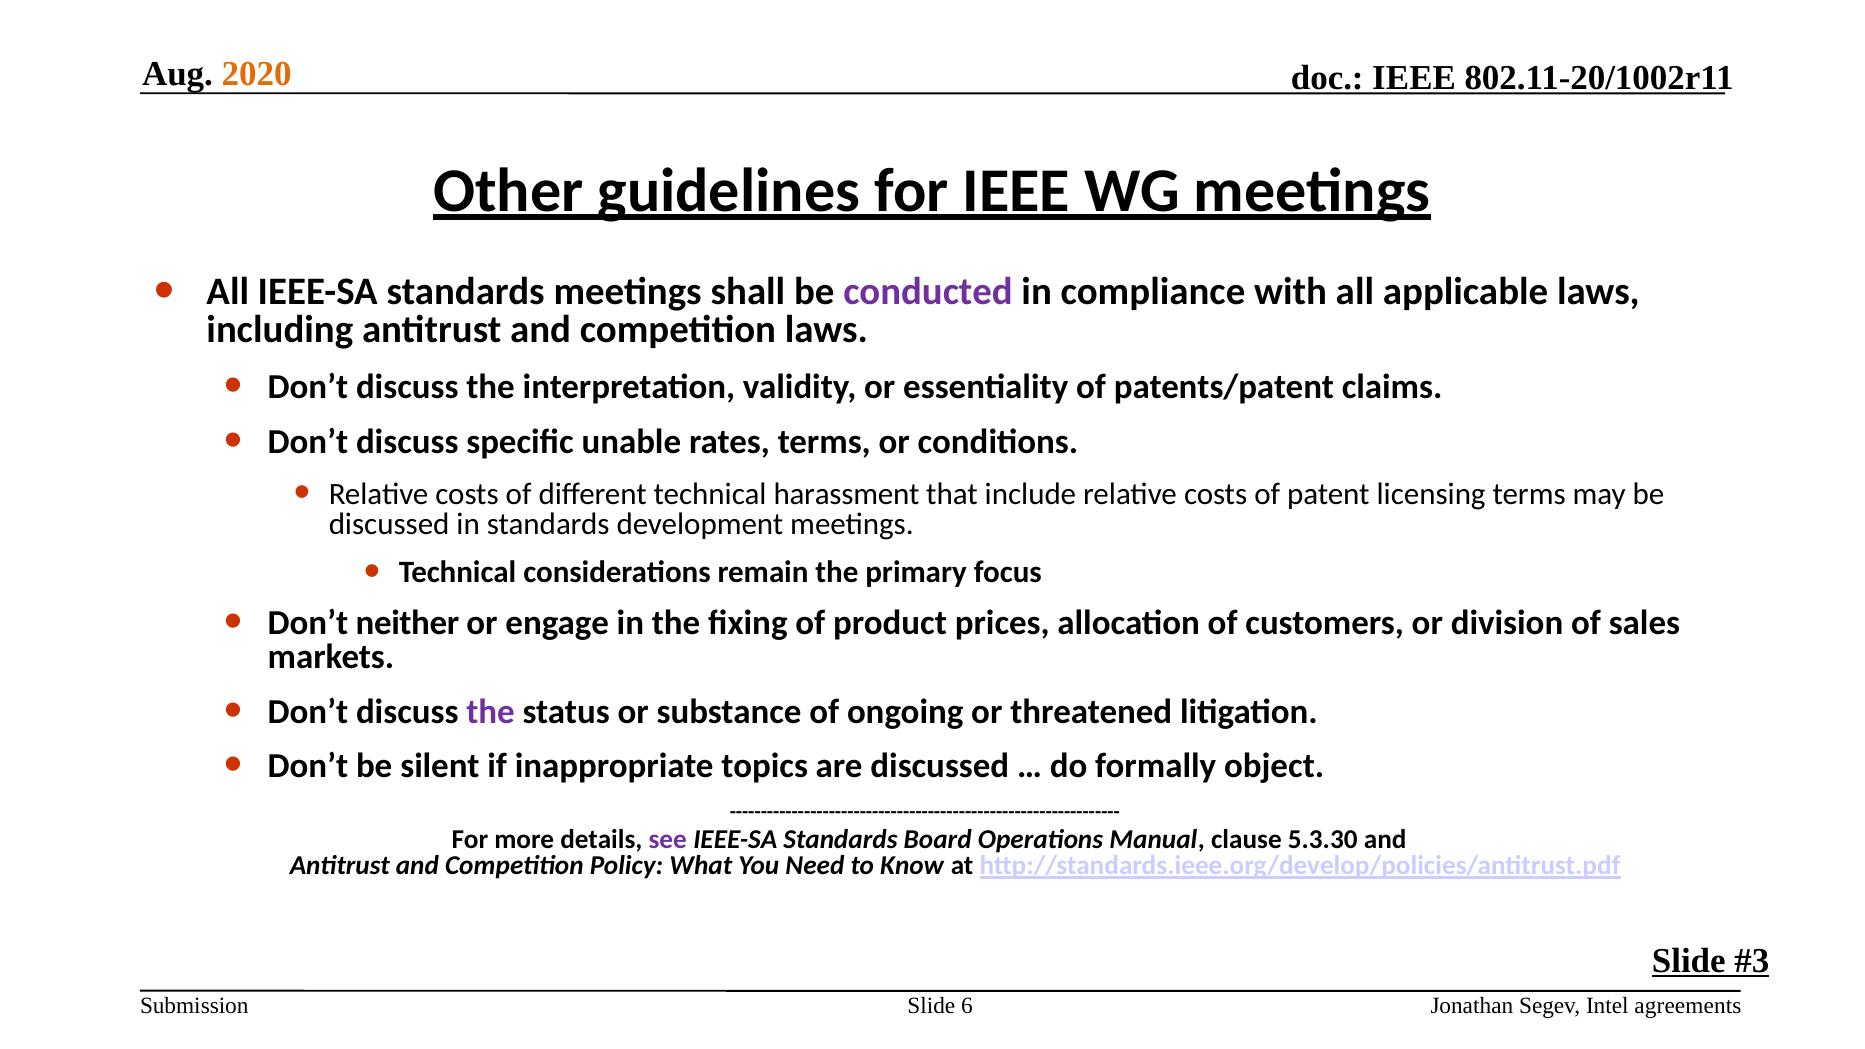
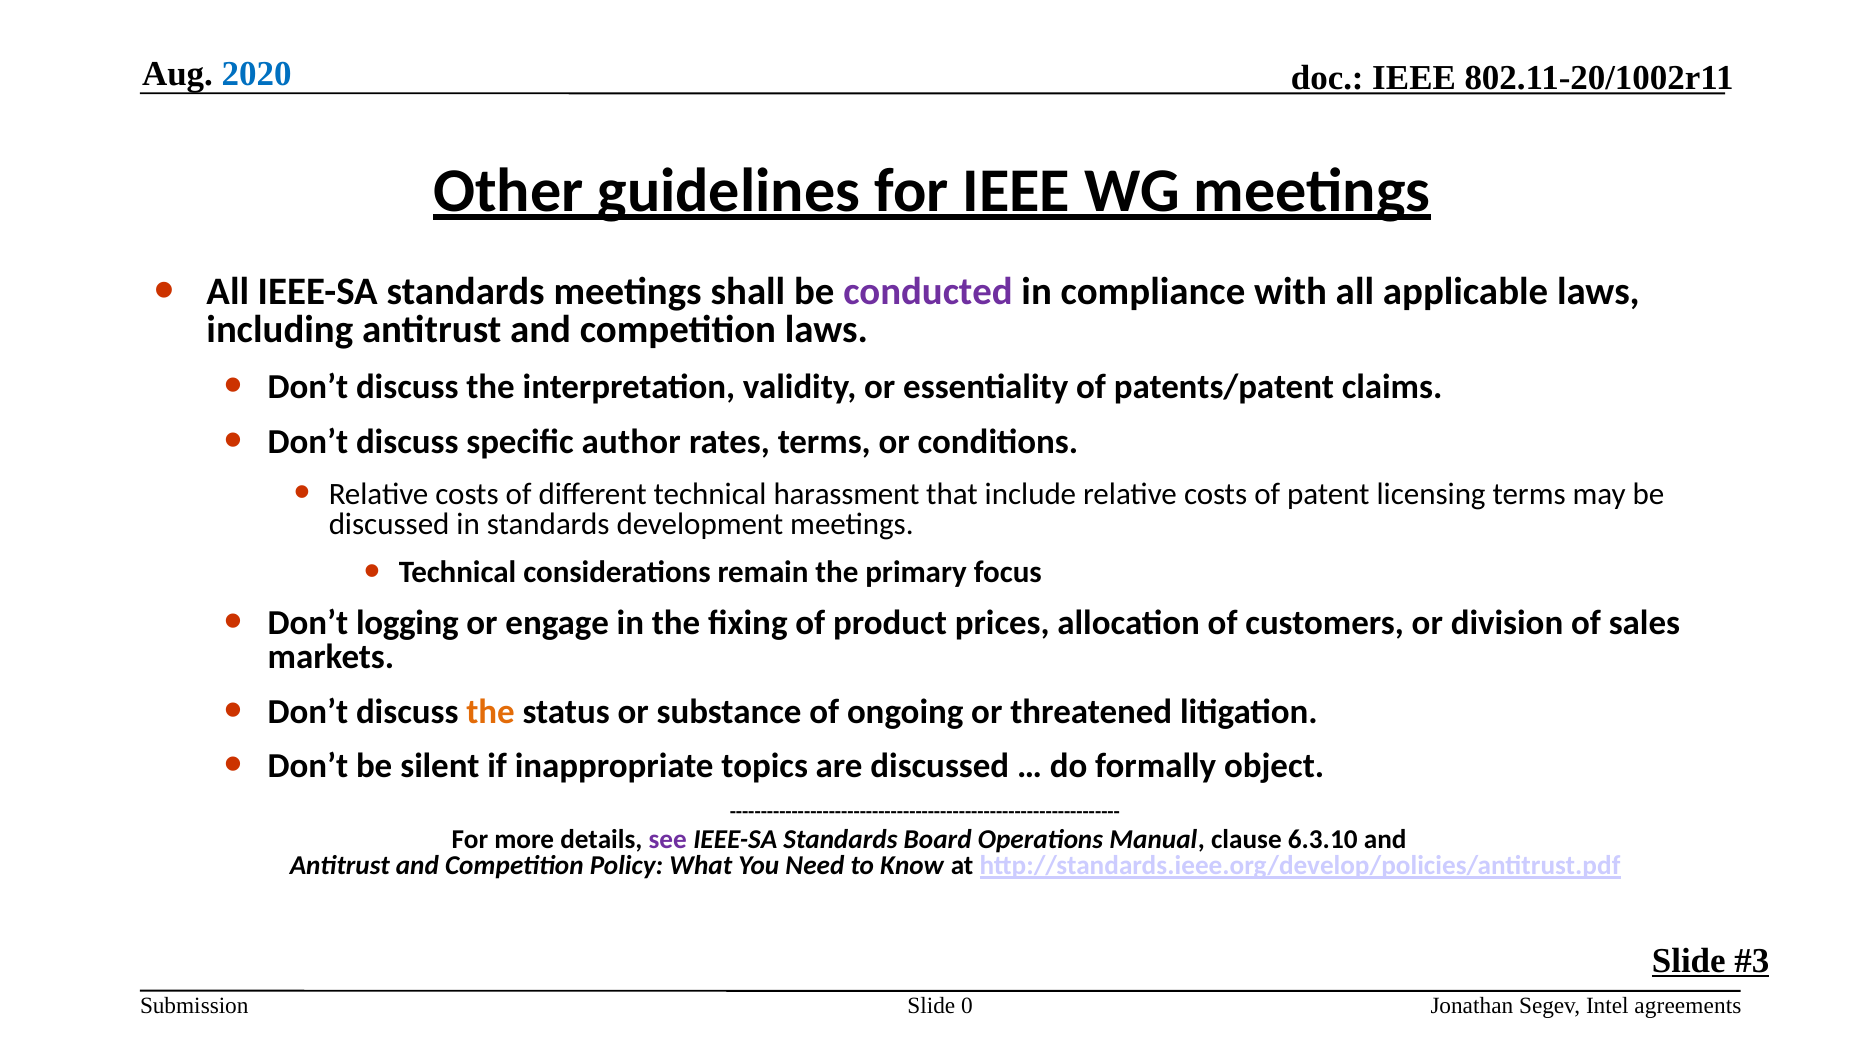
2020 colour: orange -> blue (257, 74)
unable: unable -> author (631, 442)
neither: neither -> logging (407, 623)
the colour: purple -> orange (491, 712)
5.3.30: 5.3.30 -> 6.3.10 (1323, 839)
6: 6 -> 0 (967, 1006)
